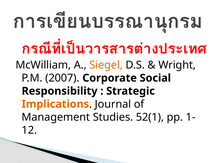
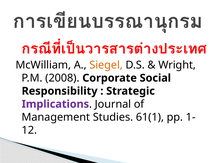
2007: 2007 -> 2008 (62, 78)
Implications colour: orange -> purple (55, 104)
52(1: 52(1 -> 61(1 (150, 117)
